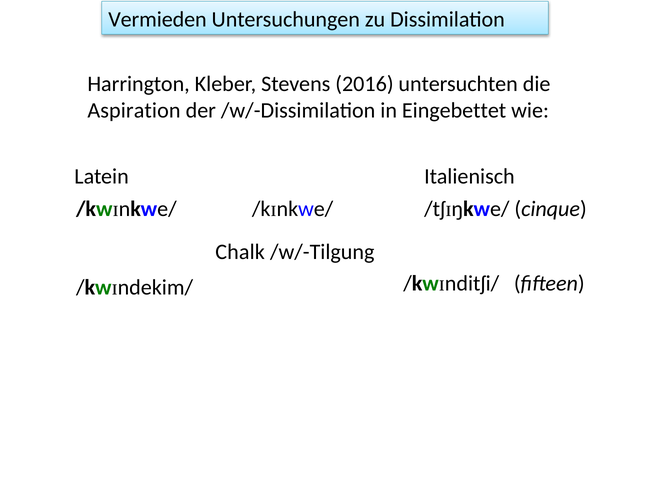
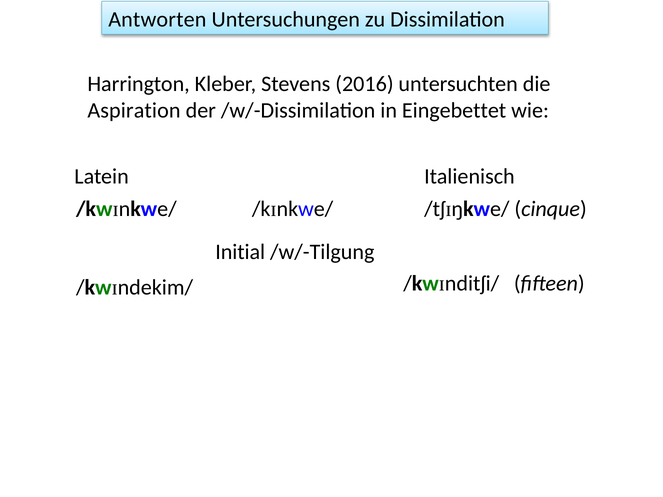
Vermieden: Vermieden -> Antworten (157, 19)
Chalk: Chalk -> Initial (240, 252)
